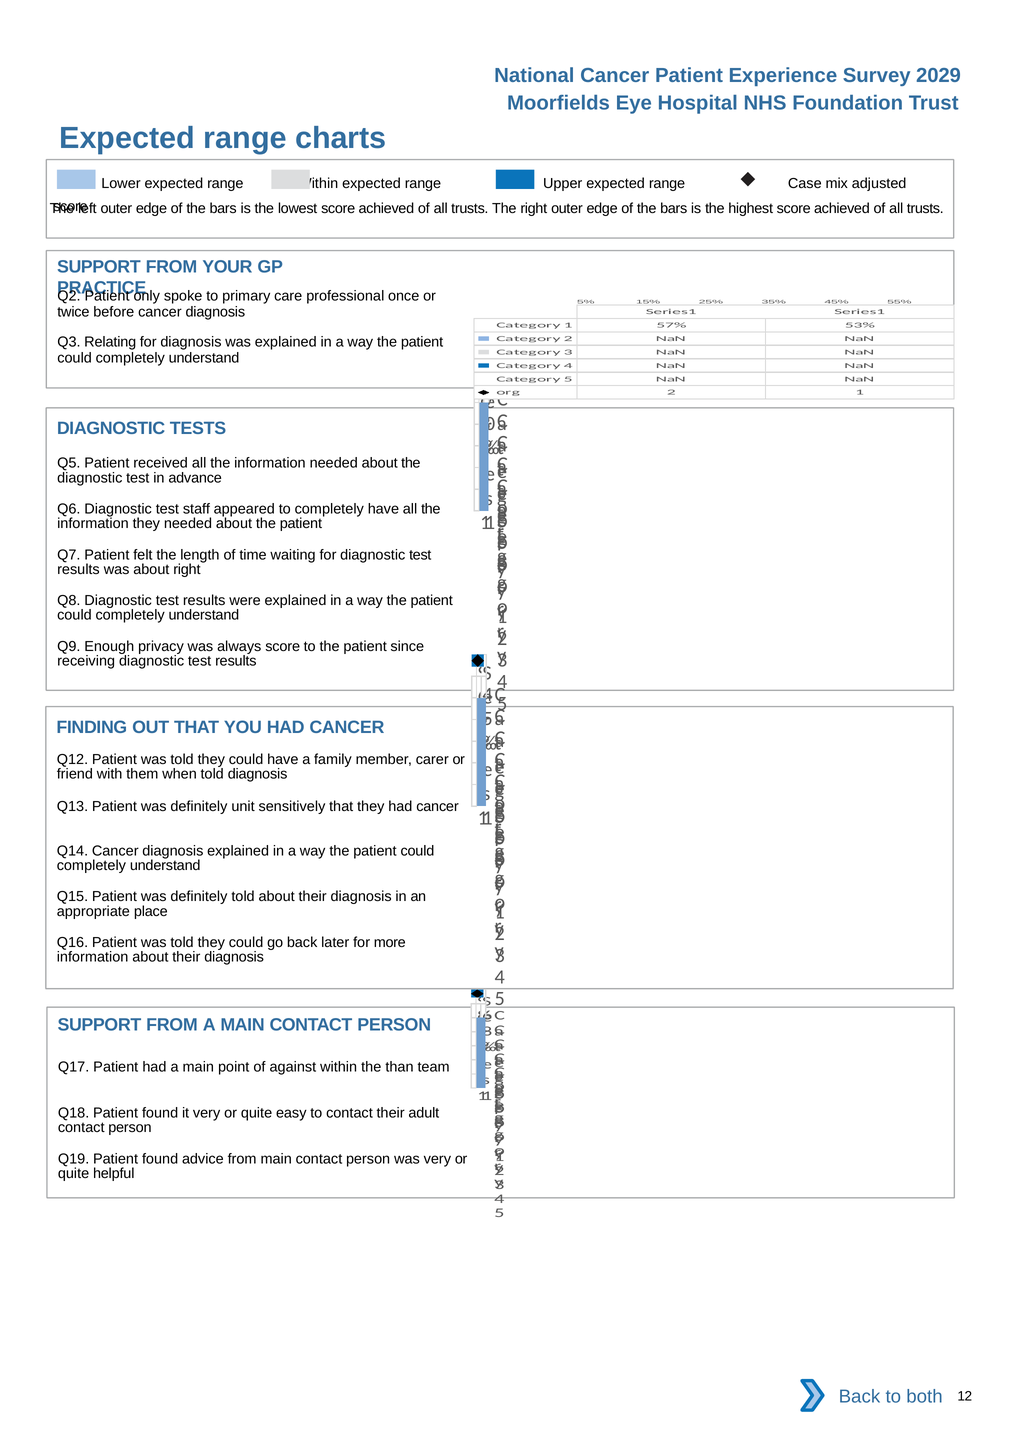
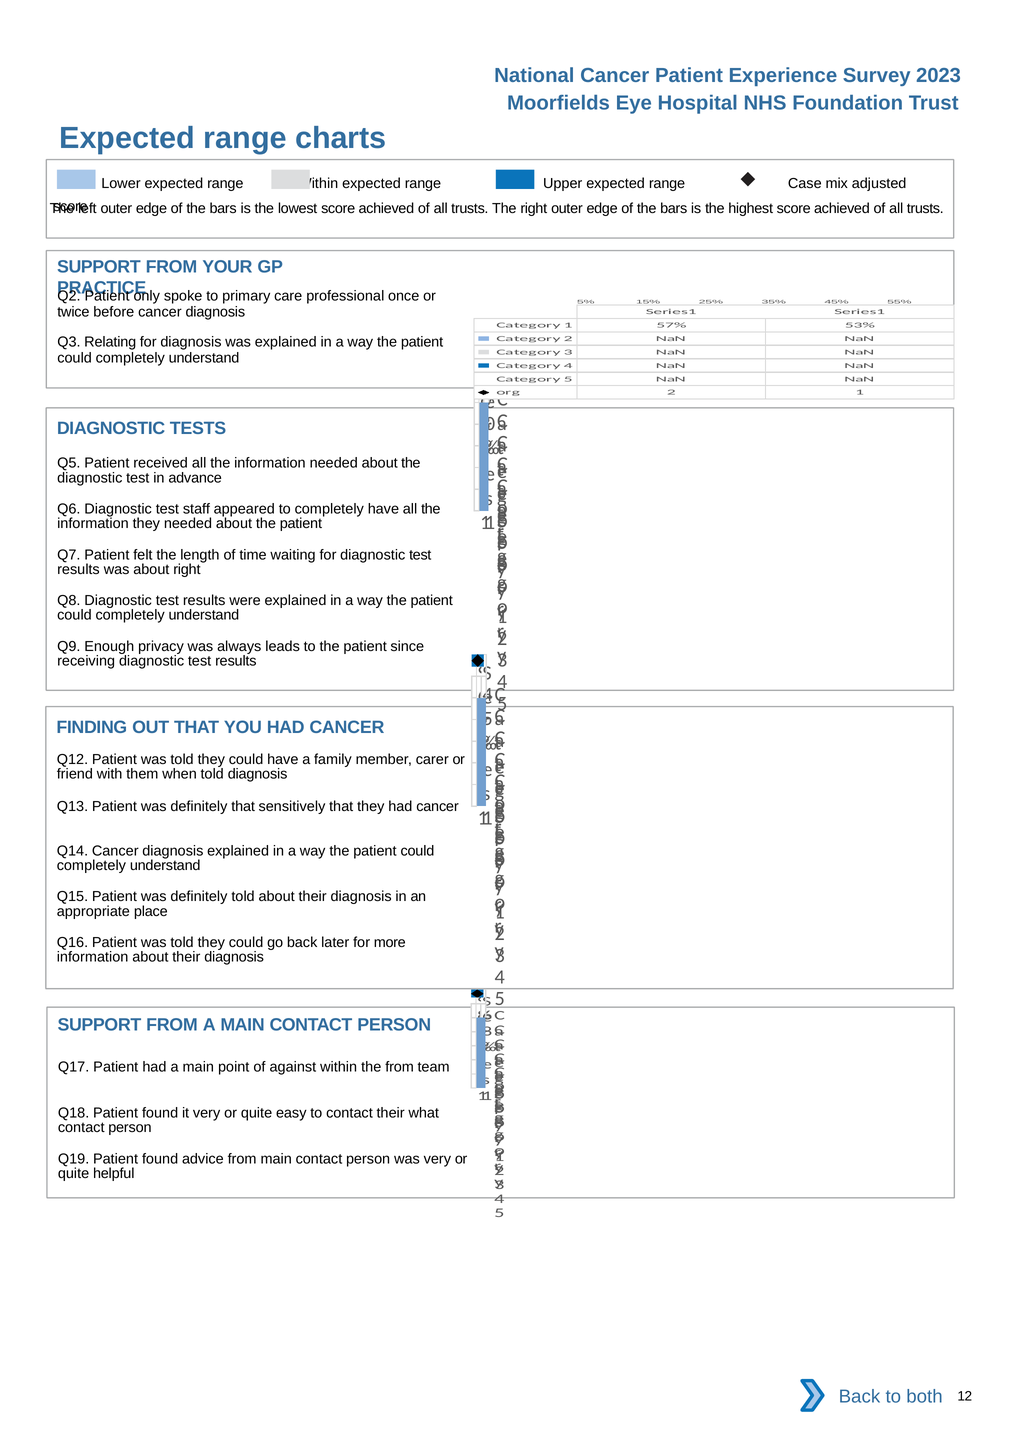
2029: 2029 -> 2023 (938, 75)
always score: score -> leads (283, 646)
definitely unit: unit -> that (243, 807)
the than: than -> from (400, 1067)
adult: adult -> what (424, 1113)
